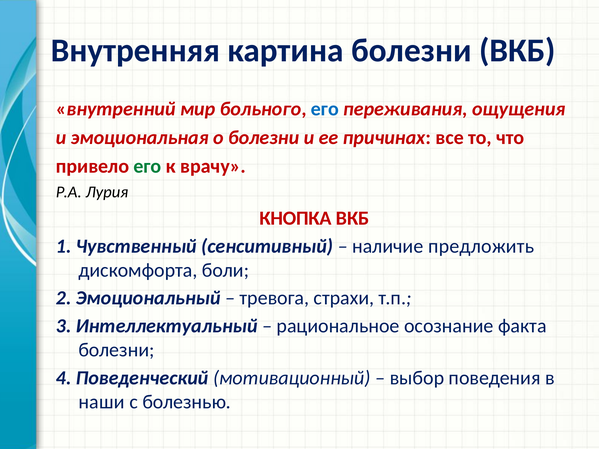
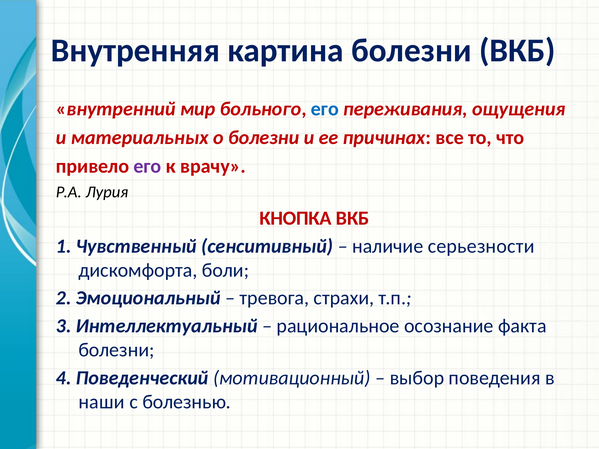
эмоциональная: эмоциональная -> материальных (140, 138)
его colour: green -> purple (148, 166)
предложить: предложить -> серьезности (481, 246)
